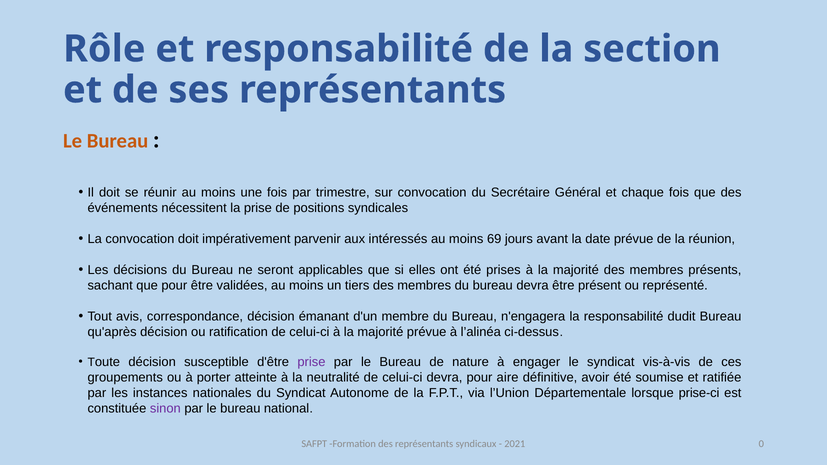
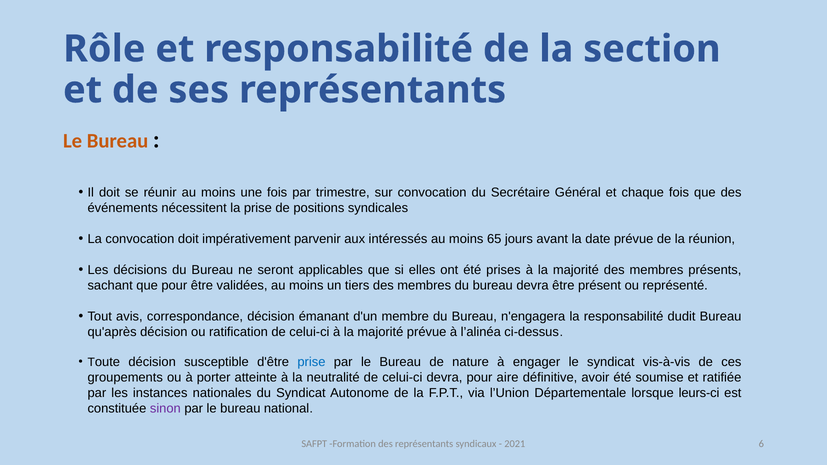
69: 69 -> 65 (494, 239)
prise colour: purple -> blue (311, 362)
prise-ci: prise-ci -> leurs-ci (699, 393)
0: 0 -> 6 (761, 444)
